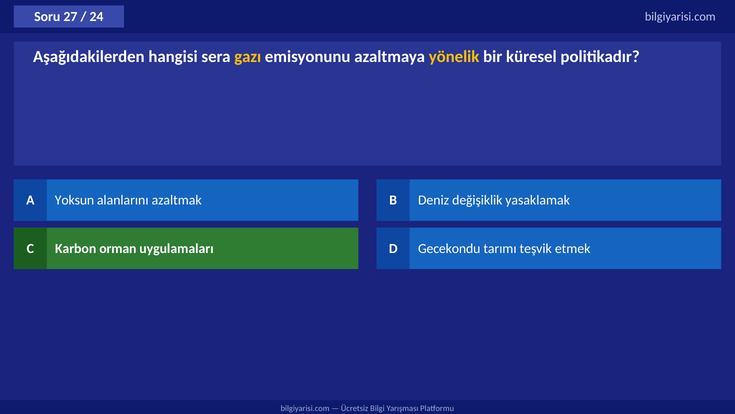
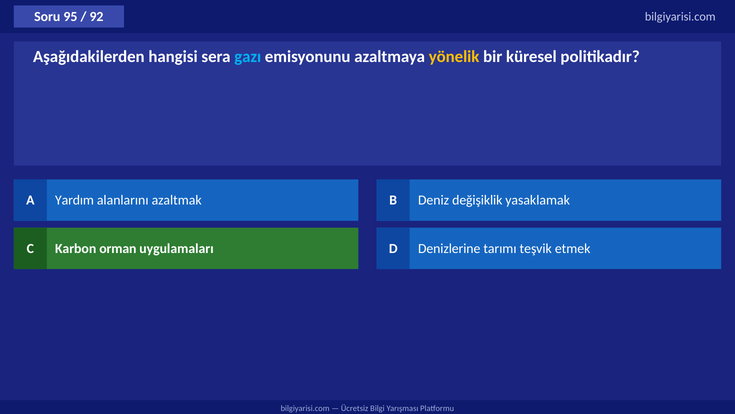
27: 27 -> 95 (70, 17)
24: 24 -> 92 (96, 17)
gazı colour: yellow -> light blue (248, 57)
Yoksun: Yoksun -> Yardım (75, 200)
Gecekondu: Gecekondu -> Denizlerine (449, 248)
